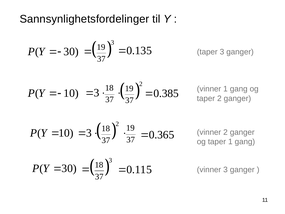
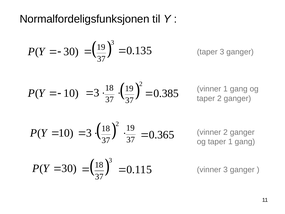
Sannsynlighetsfordelinger: Sannsynlighetsfordelinger -> Normalfordeligsfunksjonen (85, 19)
